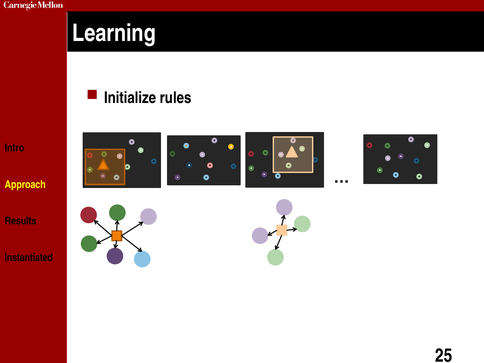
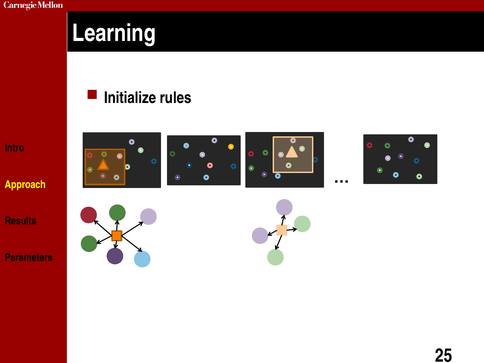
Instantiated: Instantiated -> Parameters (29, 258)
